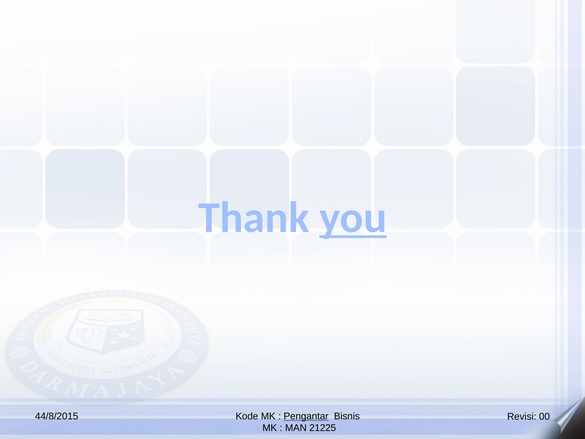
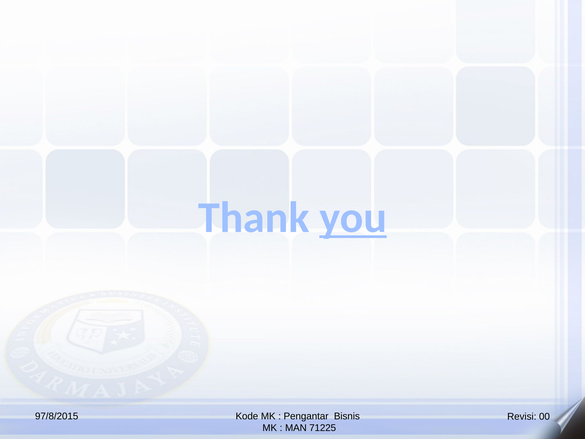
44/8/2015: 44/8/2015 -> 97/8/2015 (57, 416)
Pengantar underline: present -> none (306, 416)
21225: 21225 -> 71225 (323, 428)
